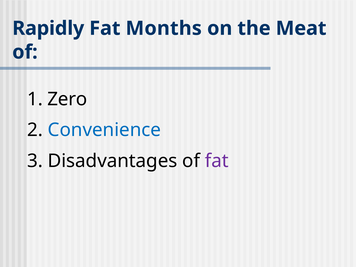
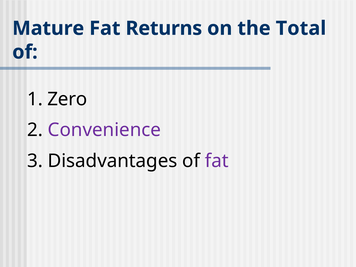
Rapidly: Rapidly -> Mature (48, 28)
Months: Months -> Returns (164, 28)
Meat: Meat -> Total (301, 28)
Convenience colour: blue -> purple (104, 130)
